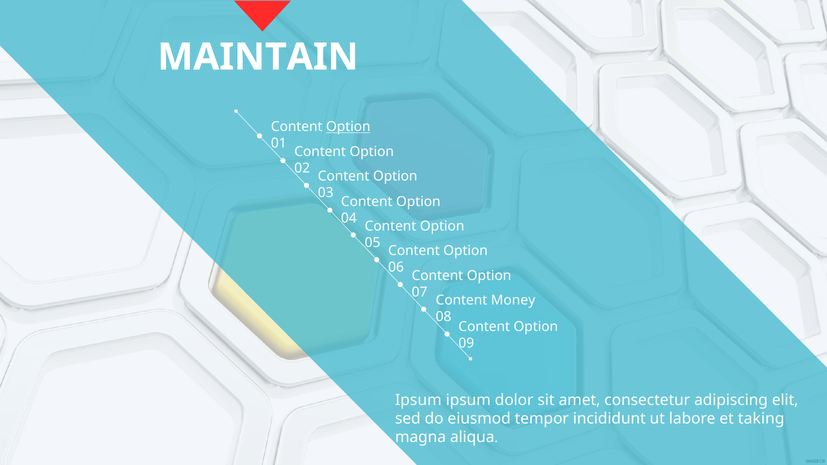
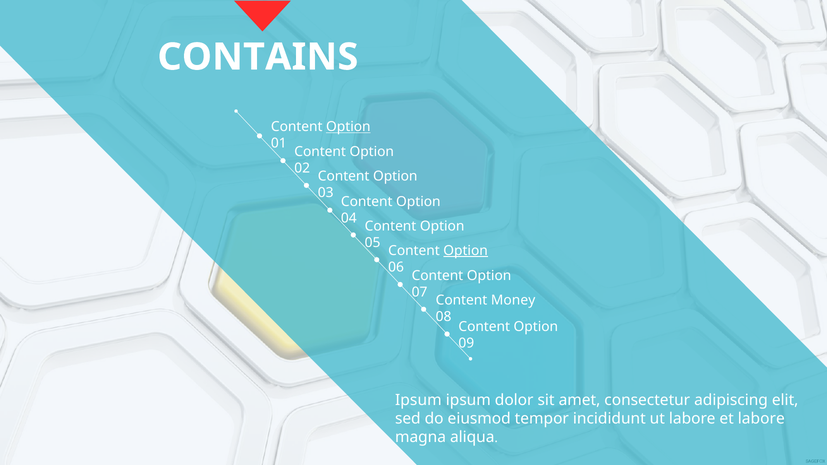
MAINTAIN: MAINTAIN -> CONTAINS (258, 57)
Option underline: none -> present (466, 251)
et taking: taking -> labore (761, 419)
